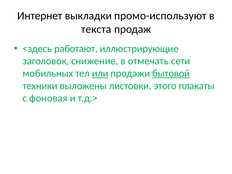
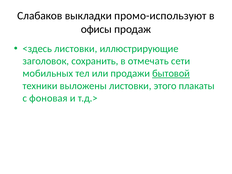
Интернет: Интернет -> Слабаков (40, 16)
текста: текста -> офисы (96, 29)
<здесь работают: работают -> листовки (76, 49)
снижение: снижение -> сохранить (95, 61)
или underline: present -> none (100, 73)
